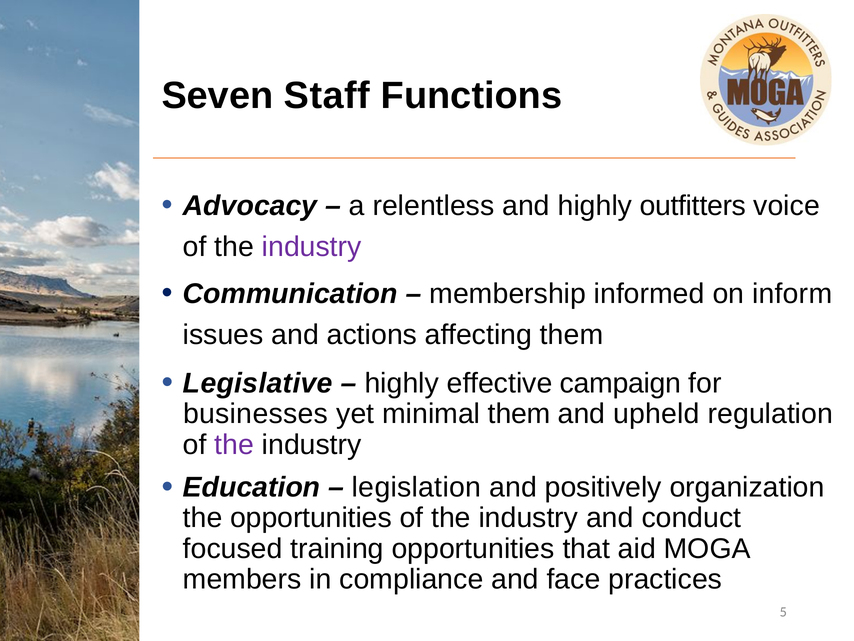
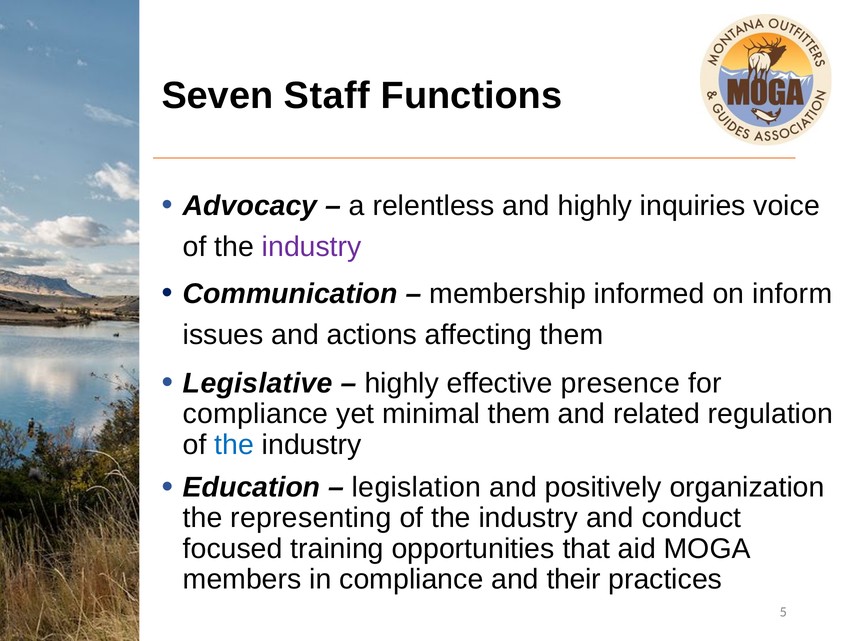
outfitters: outfitters -> inquiries (693, 206)
campaign: campaign -> presence (620, 383)
businesses: businesses -> compliance (256, 414)
upheld: upheld -> related (657, 414)
the colour: purple -> blue (234, 444)
the opportunities: opportunities -> representing (311, 518)
face: face -> their (574, 579)
